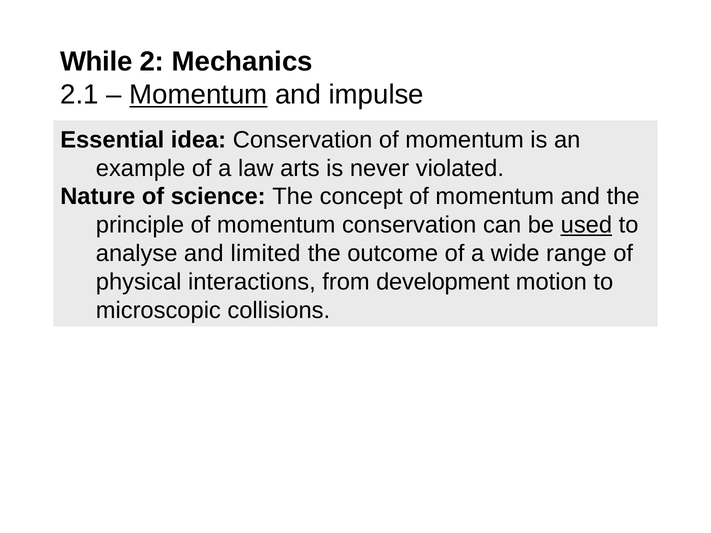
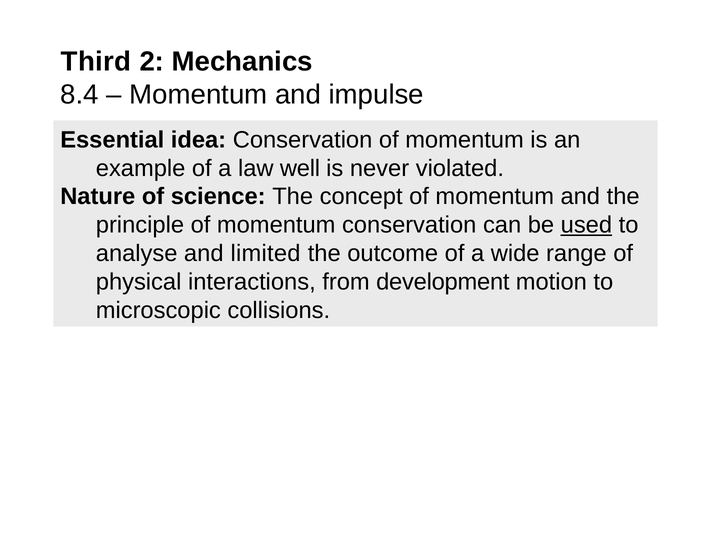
While: While -> Third (96, 62)
2.1: 2.1 -> 8.4 (80, 95)
Momentum underline: present -> none (198, 95)
arts: arts -> well (300, 168)
